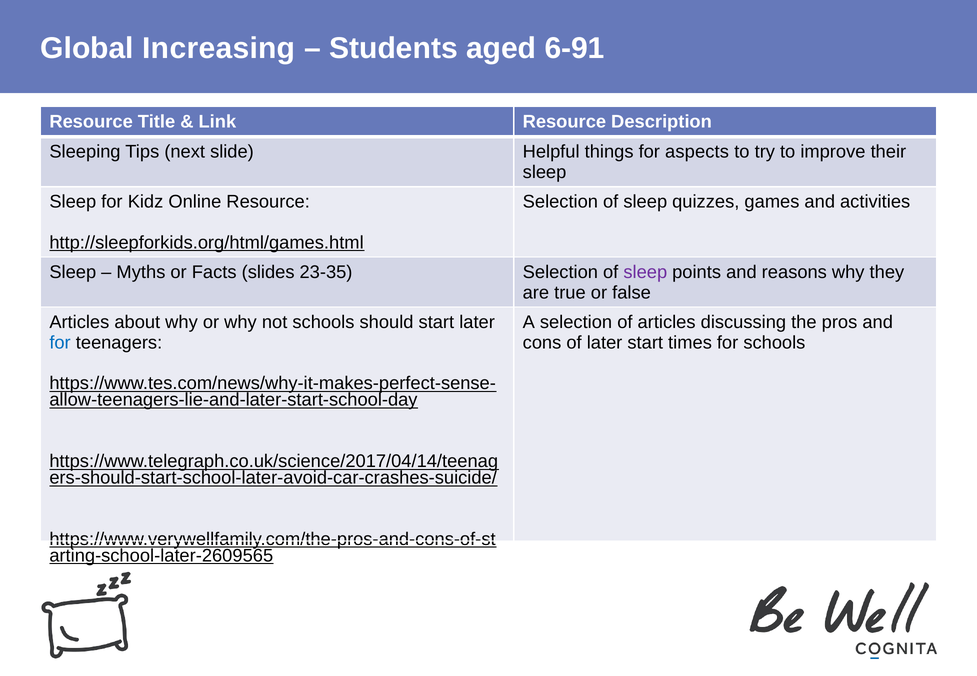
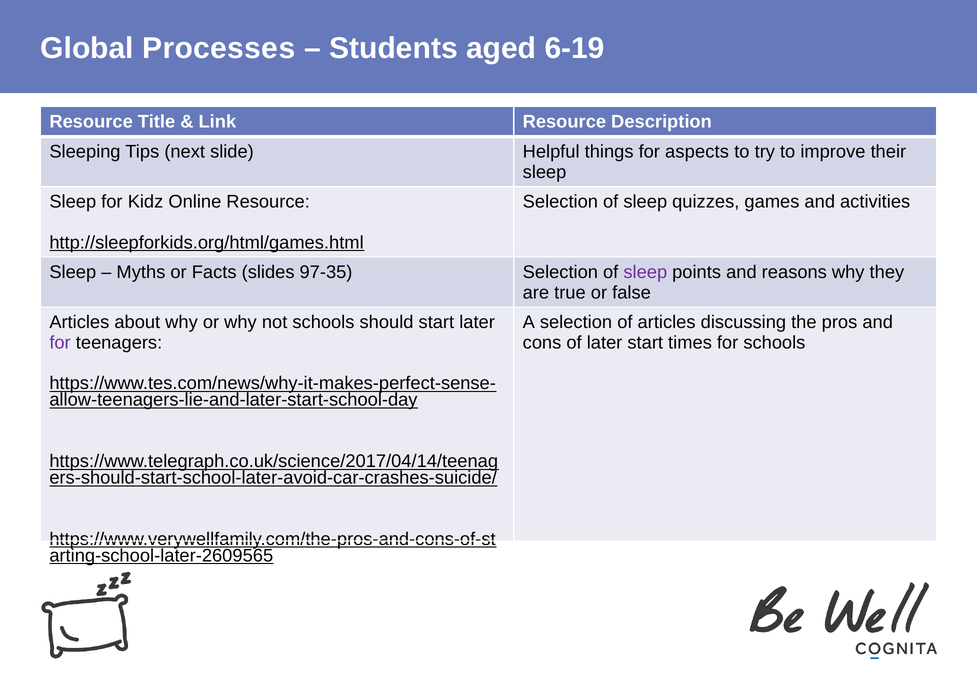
Increasing: Increasing -> Processes (219, 48)
6-91: 6-91 -> 6-19 (575, 48)
23-35: 23-35 -> 97-35 (326, 272)
for colour: blue -> purple (60, 343)
